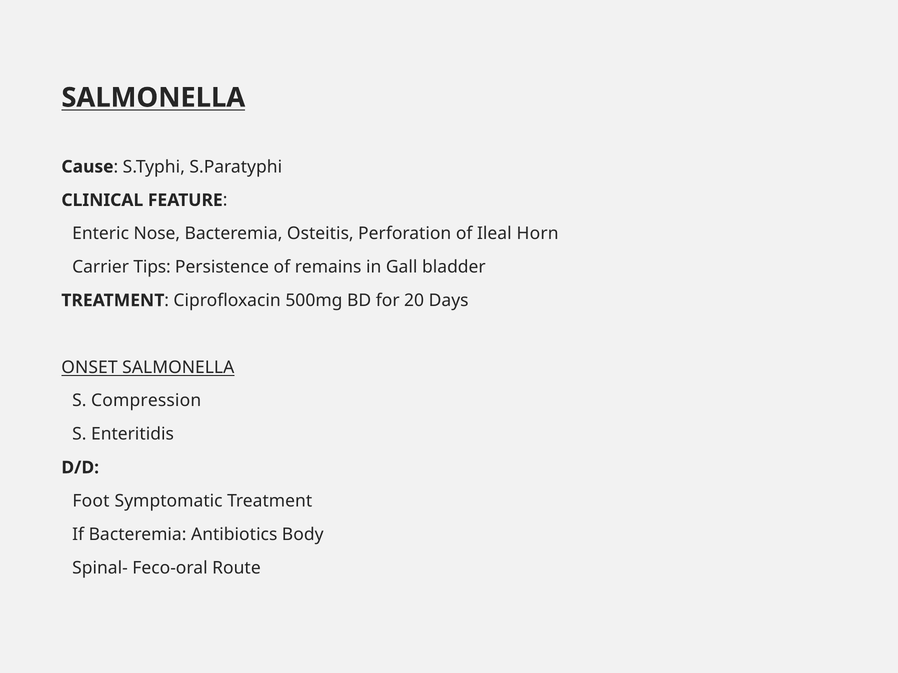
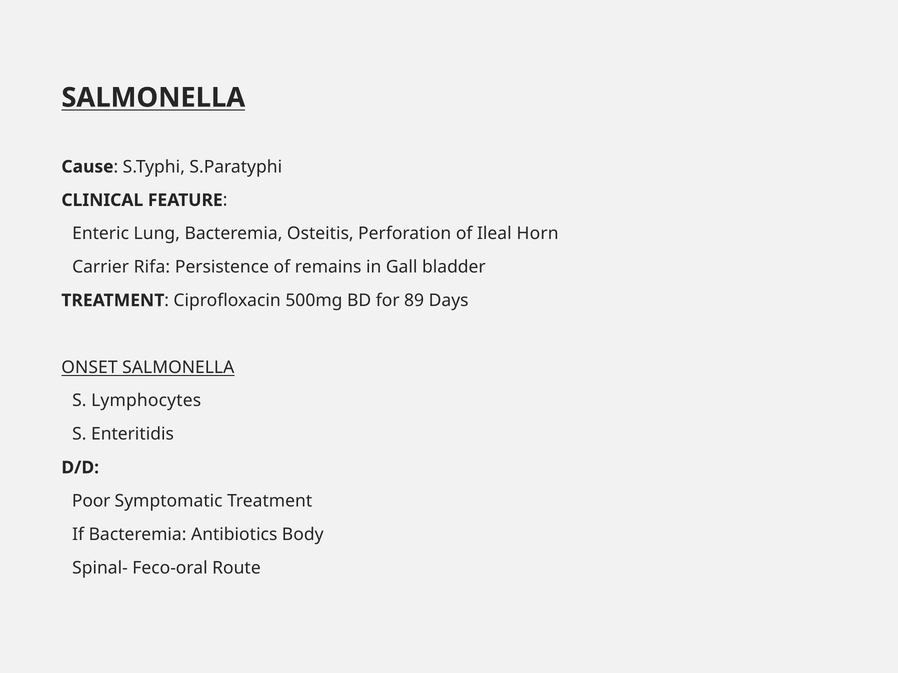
Nose: Nose -> Lung (157, 234)
Tips: Tips -> Rifa (152, 267)
20: 20 -> 89 (414, 301)
Compression: Compression -> Lymphocytes (146, 401)
Foot: Foot -> Poor (91, 501)
